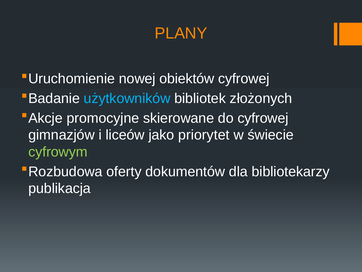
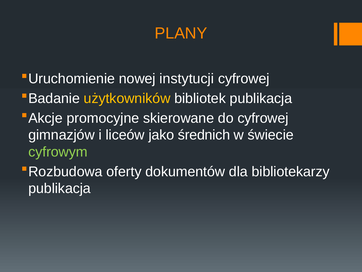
obiektów: obiektów -> instytucji (187, 79)
użytkowników colour: light blue -> yellow (127, 98)
bibliotek złożonych: złożonych -> publikacja (261, 98)
priorytet: priorytet -> średnich (204, 135)
